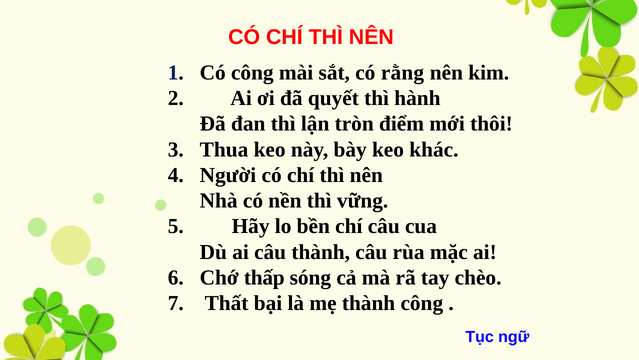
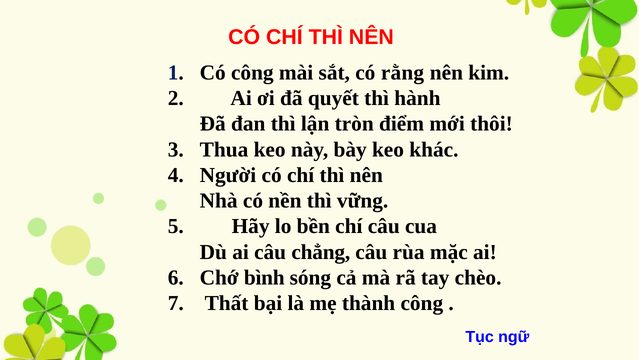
câu thành: thành -> chẳng (321, 252)
thấp: thấp -> bình (264, 277)
